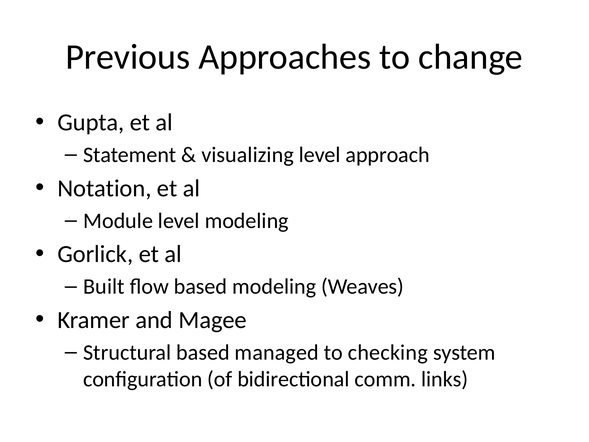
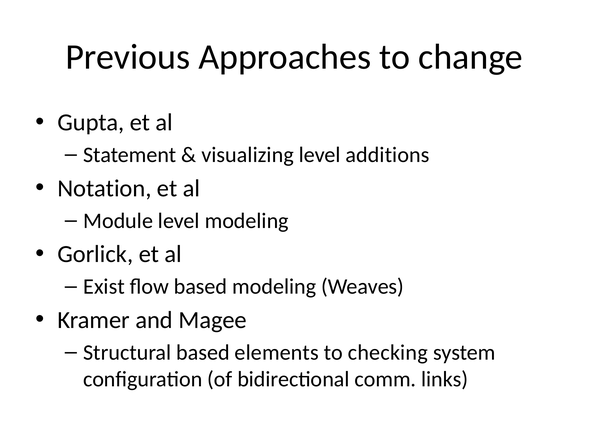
approach: approach -> additions (388, 155)
Built: Built -> Exist (104, 286)
managed: managed -> elements (277, 352)
